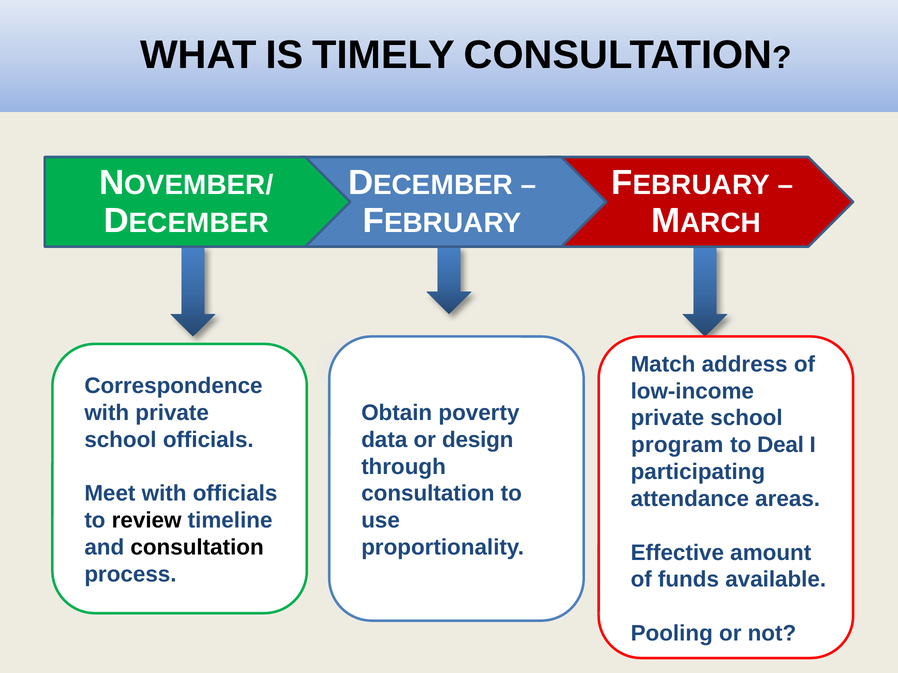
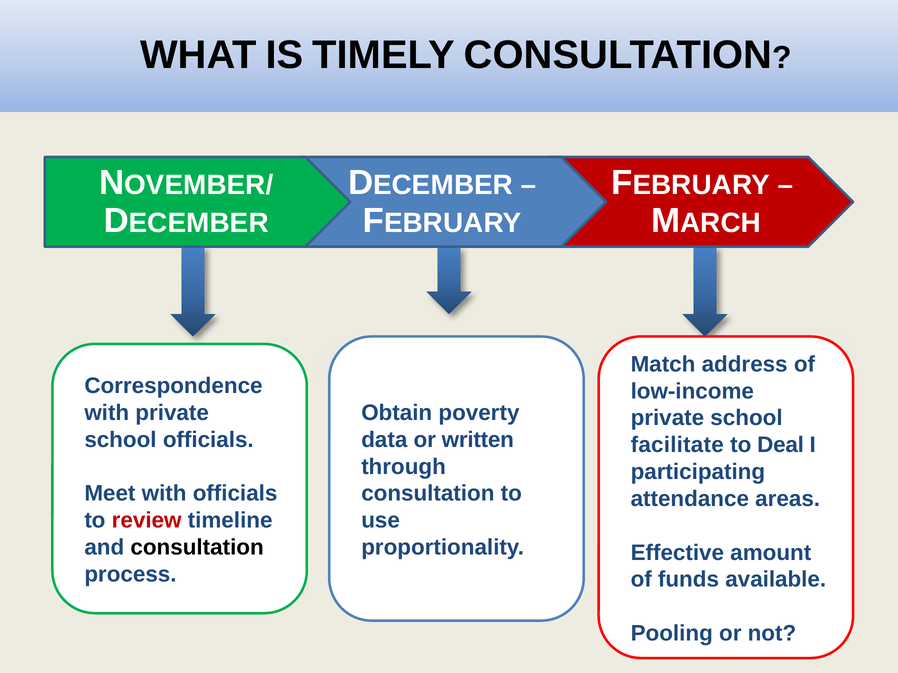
design: design -> written (478, 440)
program: program -> facilitate (677, 445)
review colour: black -> red (147, 521)
